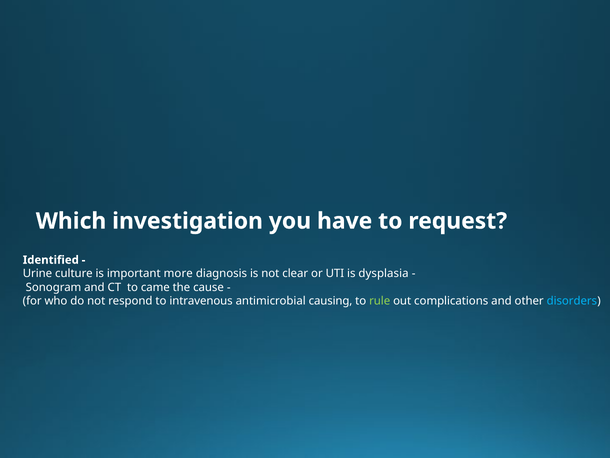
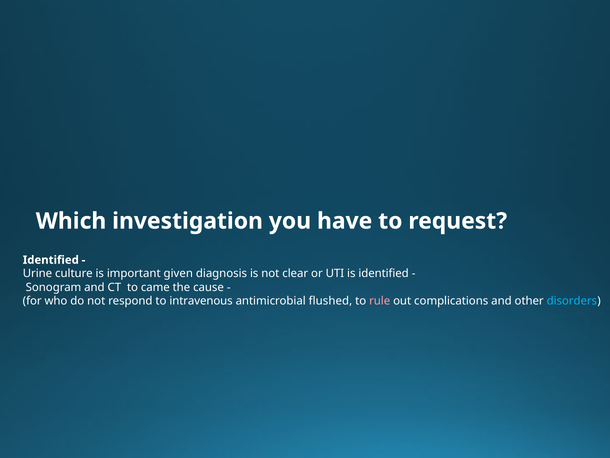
more: more -> given (178, 273)
is dysplasia: dysplasia -> identified (384, 273)
causing: causing -> flushed (330, 301)
rule colour: light green -> pink (380, 301)
